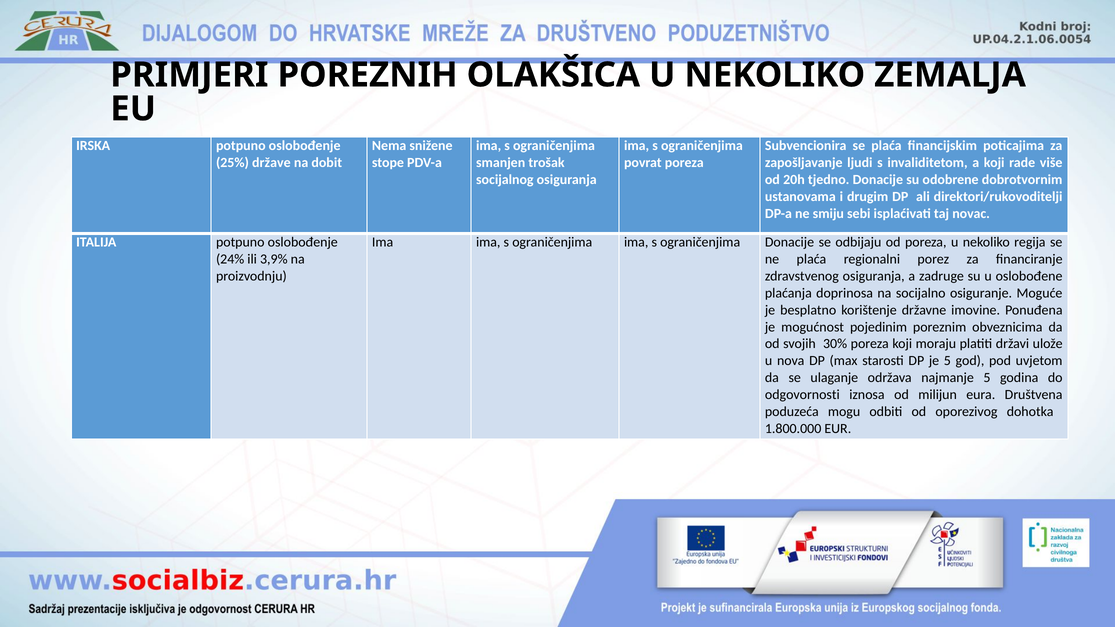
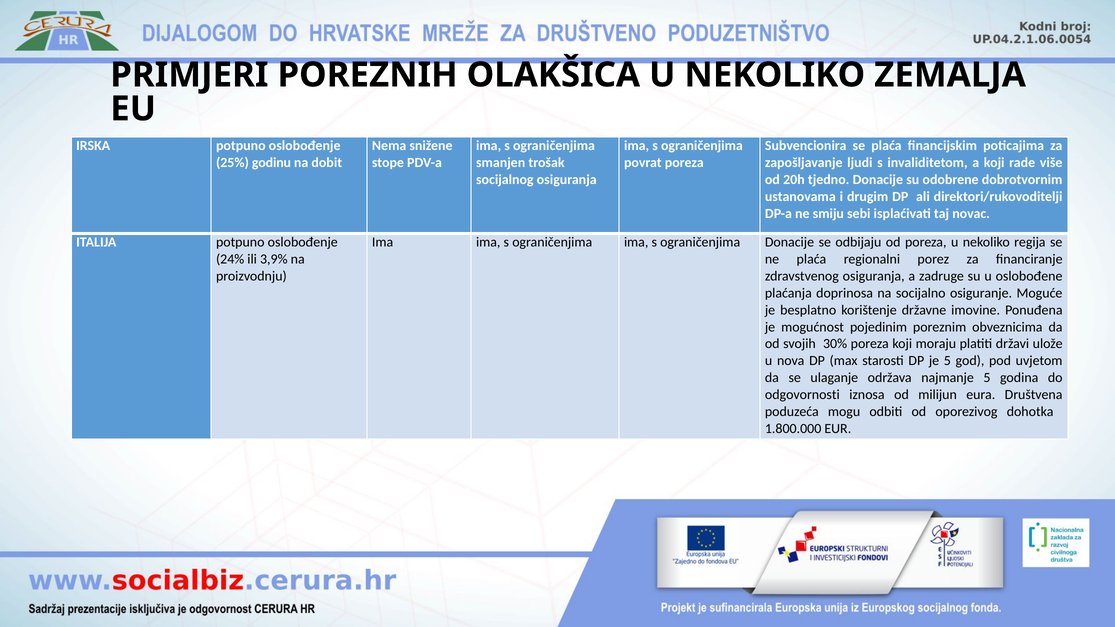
države: države -> godinu (271, 163)
